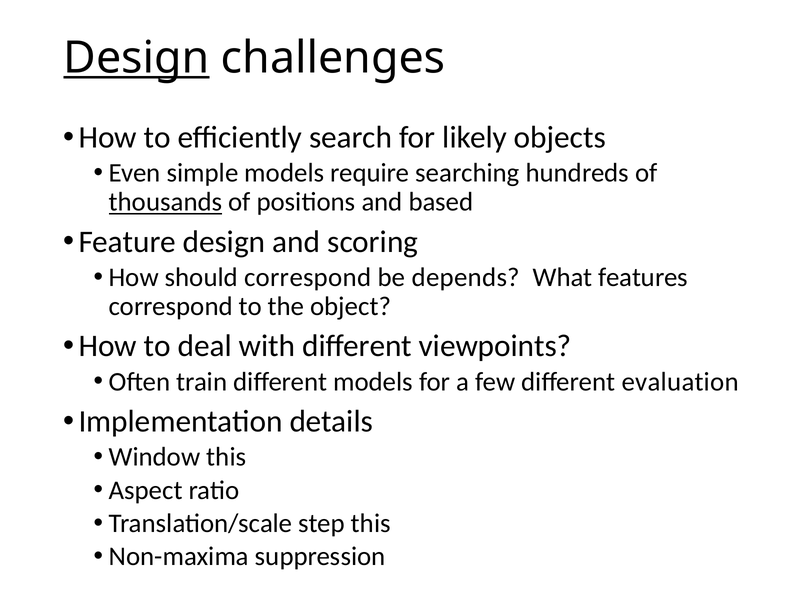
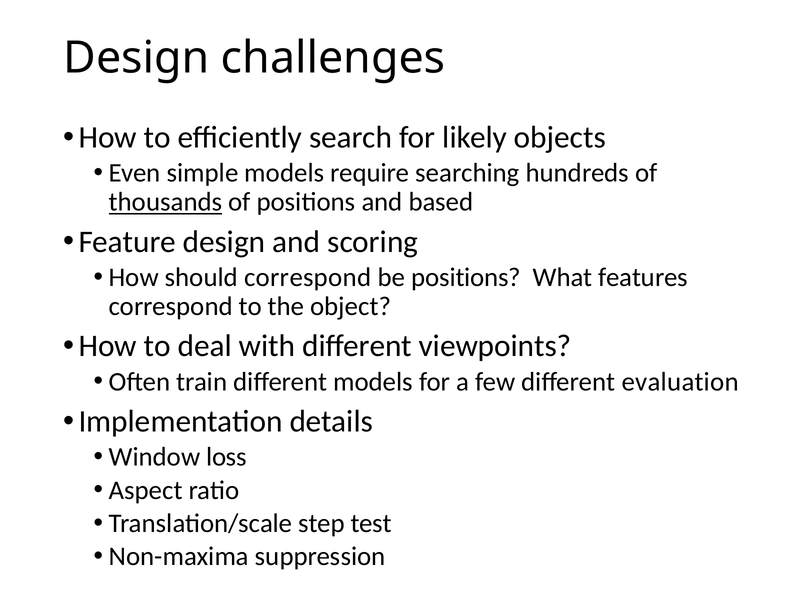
Design underline: present -> none (136, 58)
be depends: depends -> positions (466, 278)
Window this: this -> loss (226, 457)
step this: this -> test (371, 524)
